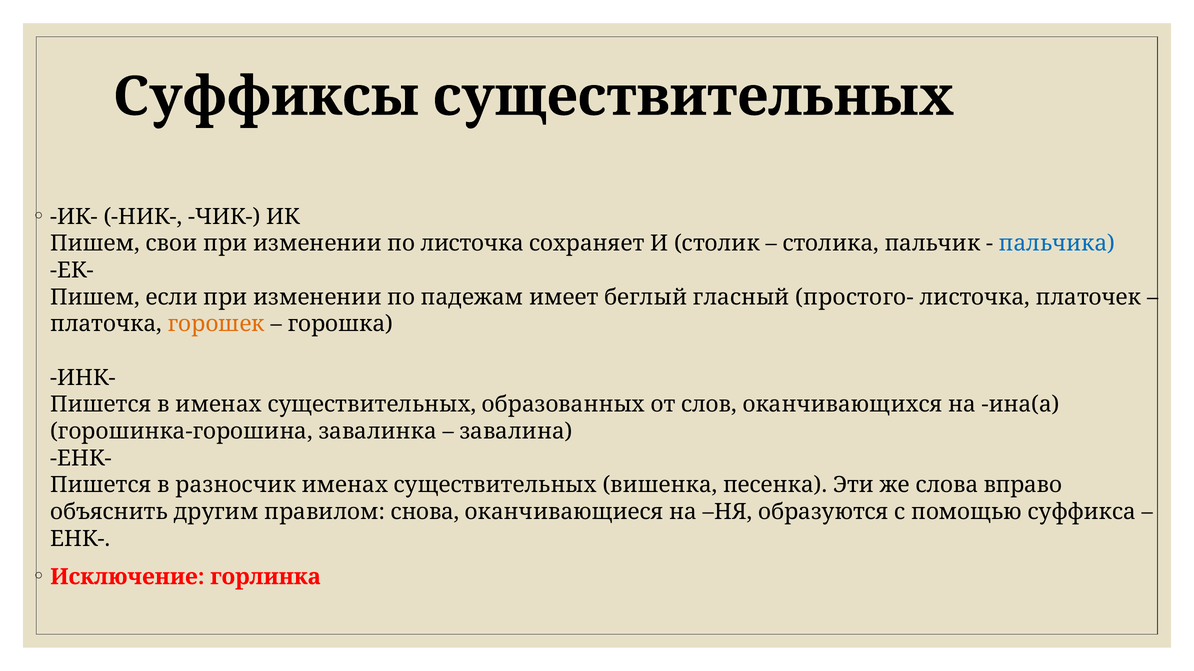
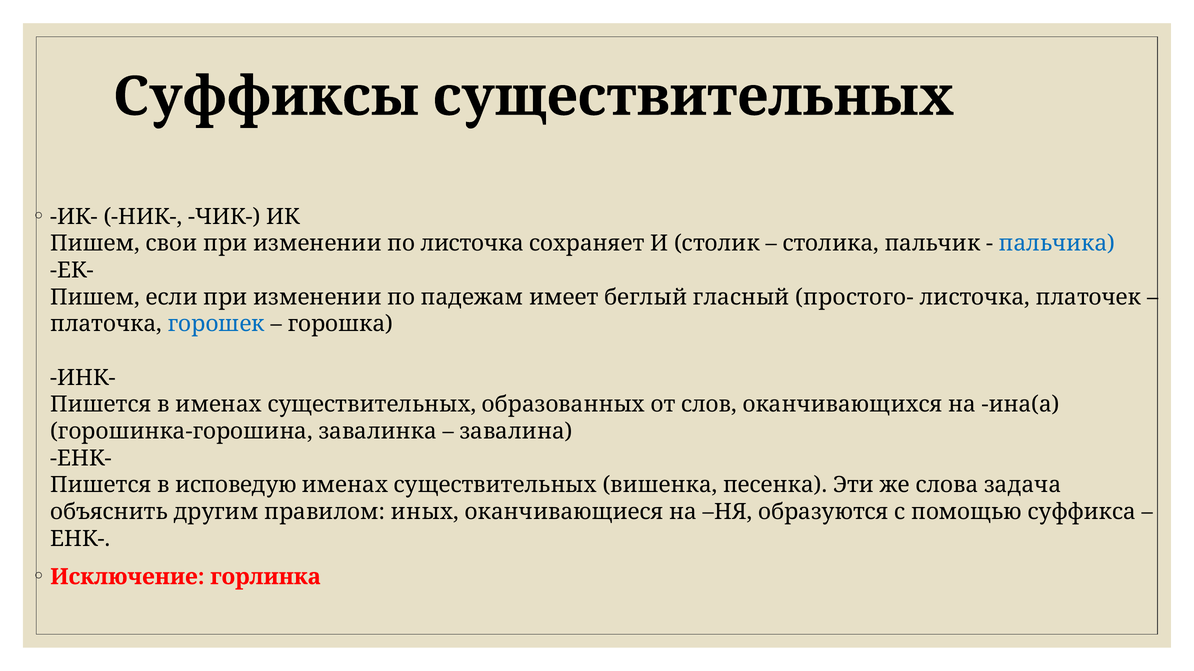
горошек colour: orange -> blue (216, 324)
разносчик: разносчик -> исповедую (236, 486)
вправо: вправо -> задача (1023, 486)
снова: снова -> иных (425, 512)
